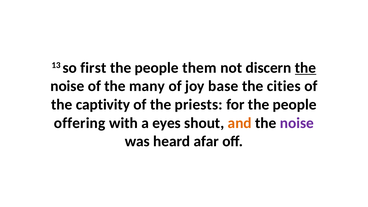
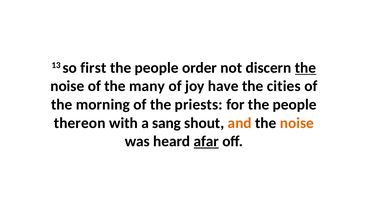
them: them -> order (199, 68)
base: base -> have (223, 86)
captivity: captivity -> morning (103, 105)
offering: offering -> thereon (80, 123)
eyes: eyes -> sang (167, 123)
noise colour: purple -> orange (297, 123)
afar underline: none -> present (206, 141)
